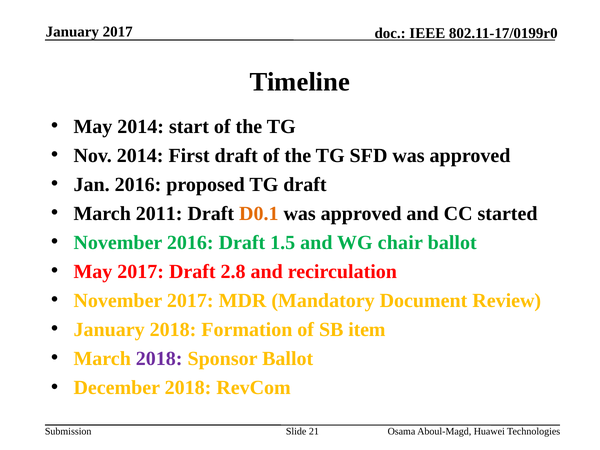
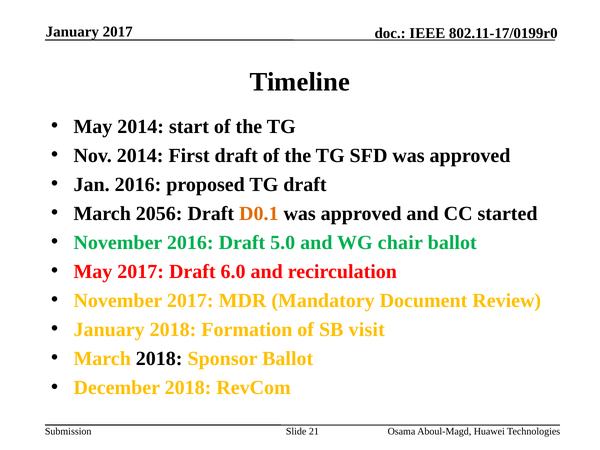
2011: 2011 -> 2056 (159, 213)
1.5: 1.5 -> 5.0 (283, 242)
2.8: 2.8 -> 6.0 (233, 271)
item: item -> visit (367, 329)
2018 colour: purple -> black (159, 359)
